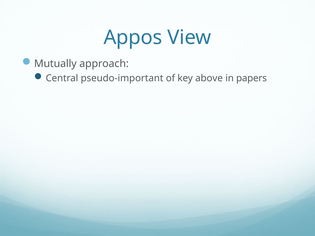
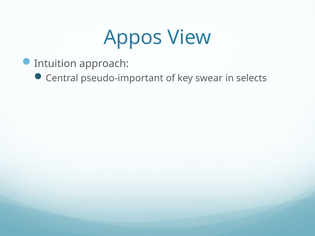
Mutually: Mutually -> Intuition (55, 64)
above: above -> swear (209, 78)
papers: papers -> selects (251, 78)
